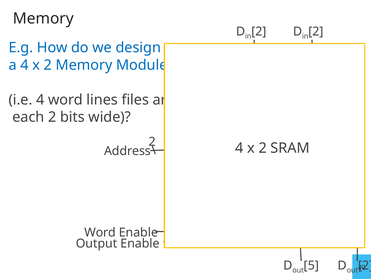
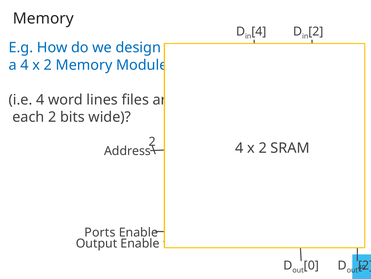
2: 2 -> 4 (259, 31)
Word: Word -> Ports (100, 232)
5: 5 -> 0 (311, 265)
